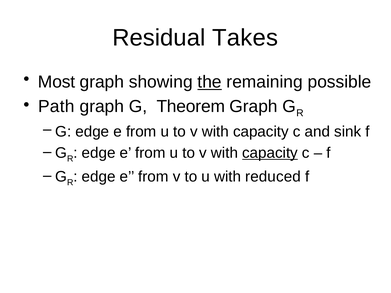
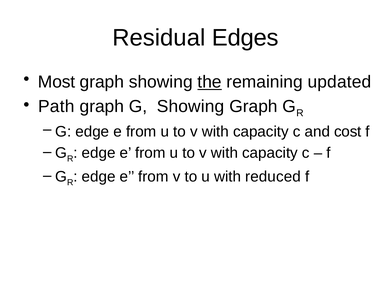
Takes: Takes -> Edges (245, 38)
possible: possible -> updated (339, 82)
G Theorem: Theorem -> Showing (191, 106)
sink: sink -> cost (348, 132)
capacity underline: present -> none (270, 153)
